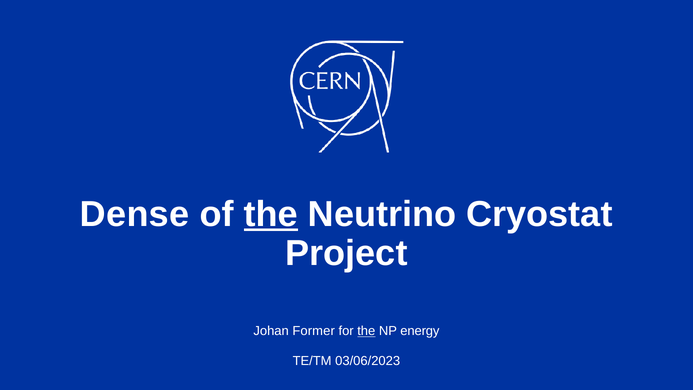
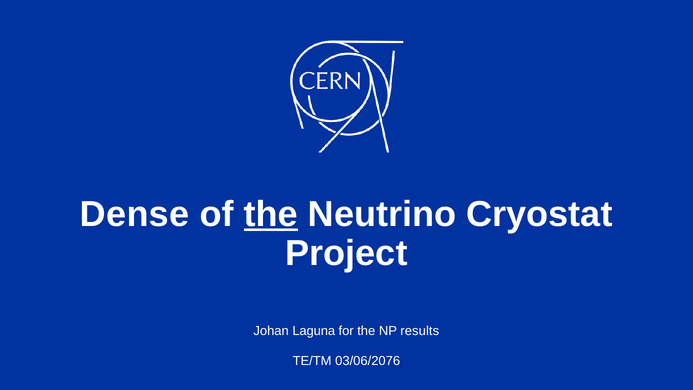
Former: Former -> Laguna (314, 331)
the underline: present -> none (366, 331)
energy: energy -> results (420, 331)
03/06/2023: 03/06/2023 -> 03/06/2076 (368, 361)
